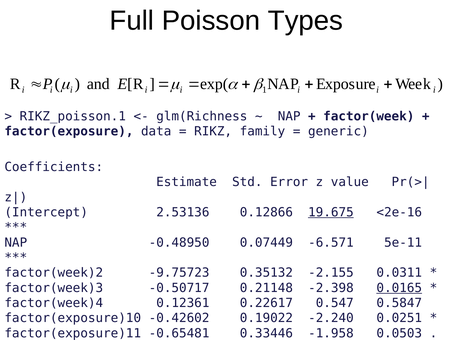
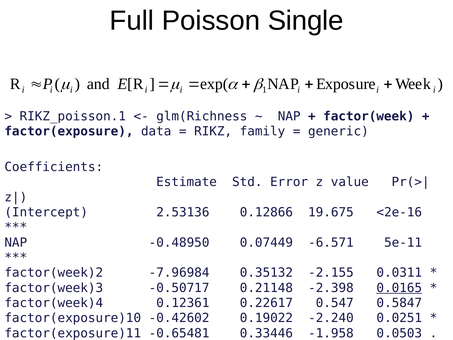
Types: Types -> Single (306, 21)
19.675 underline: present -> none (331, 212)
-9.75723: -9.75723 -> -7.96984 (179, 273)
